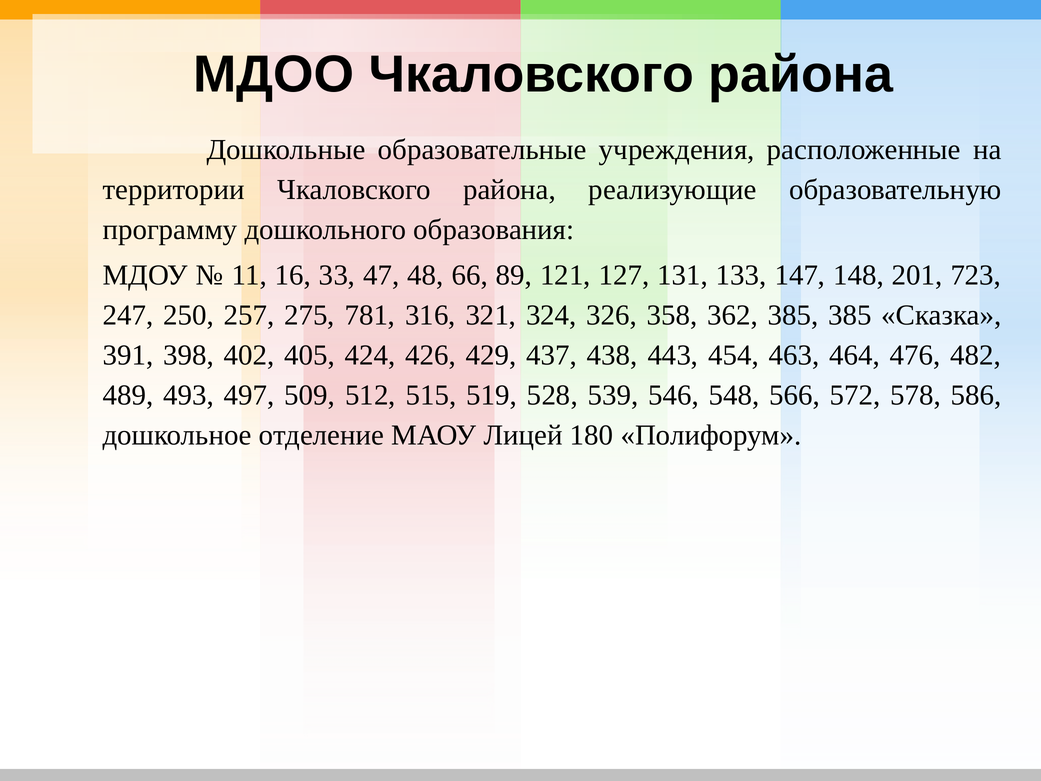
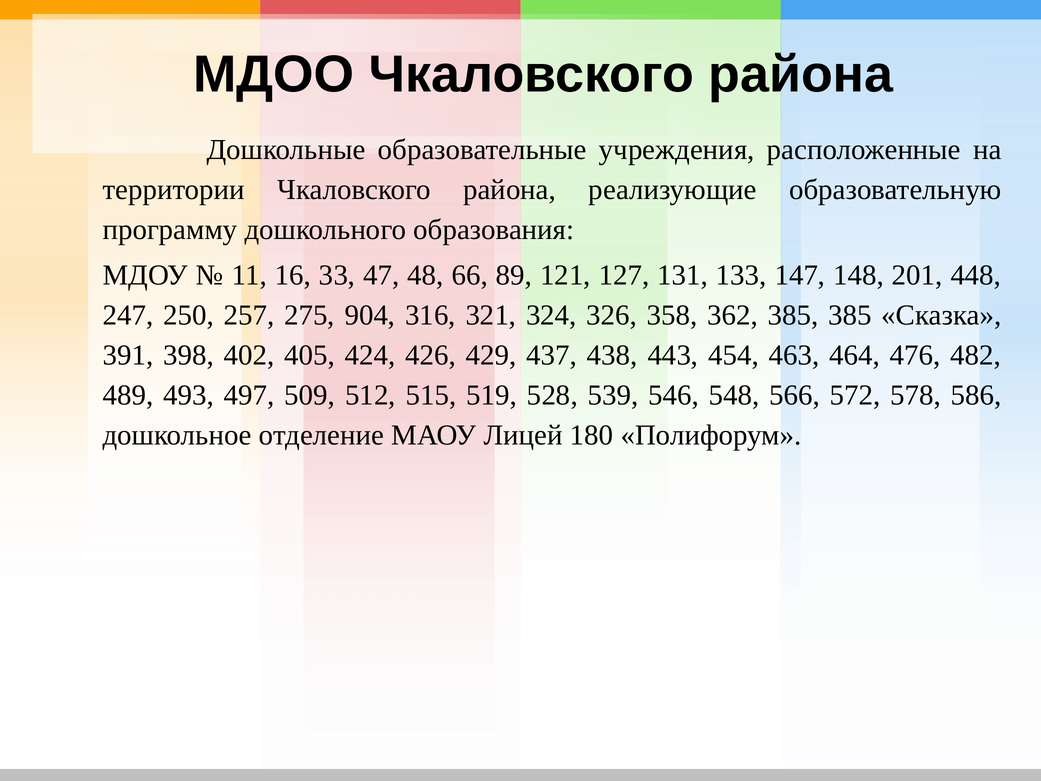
723: 723 -> 448 (976, 275)
781: 781 -> 904 (370, 315)
